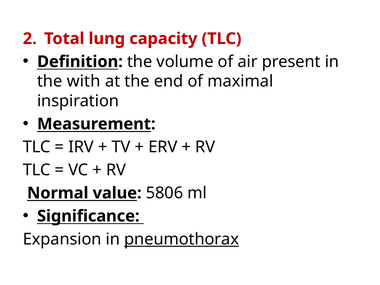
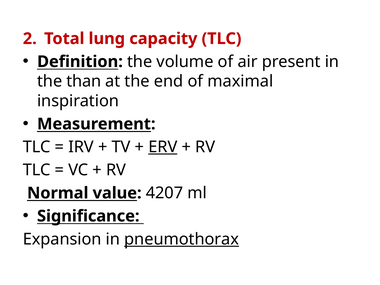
with: with -> than (84, 81)
ERV underline: none -> present (163, 147)
5806: 5806 -> 4207 (165, 193)
